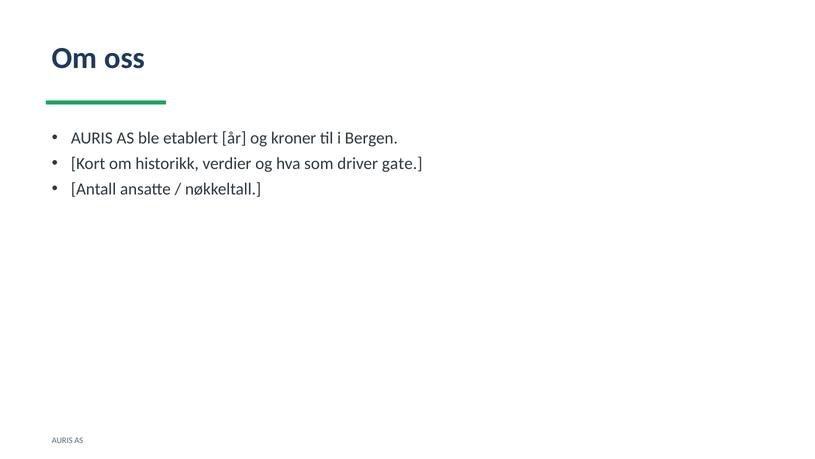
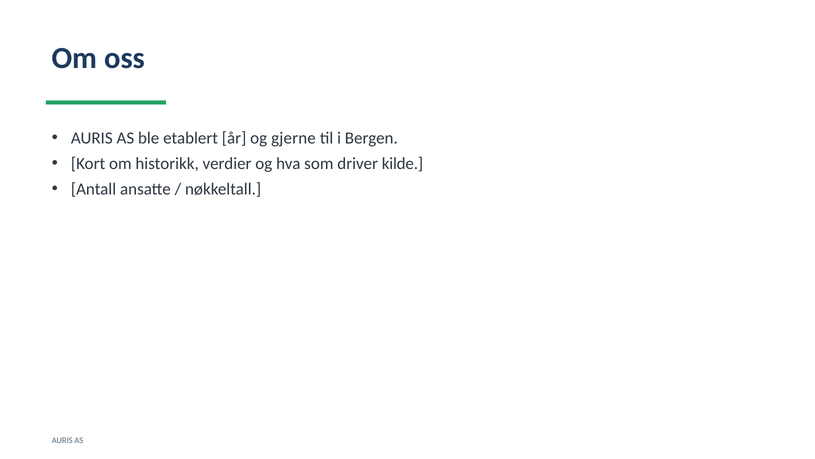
kroner: kroner -> gjerne (293, 138)
gate: gate -> kilde (402, 164)
